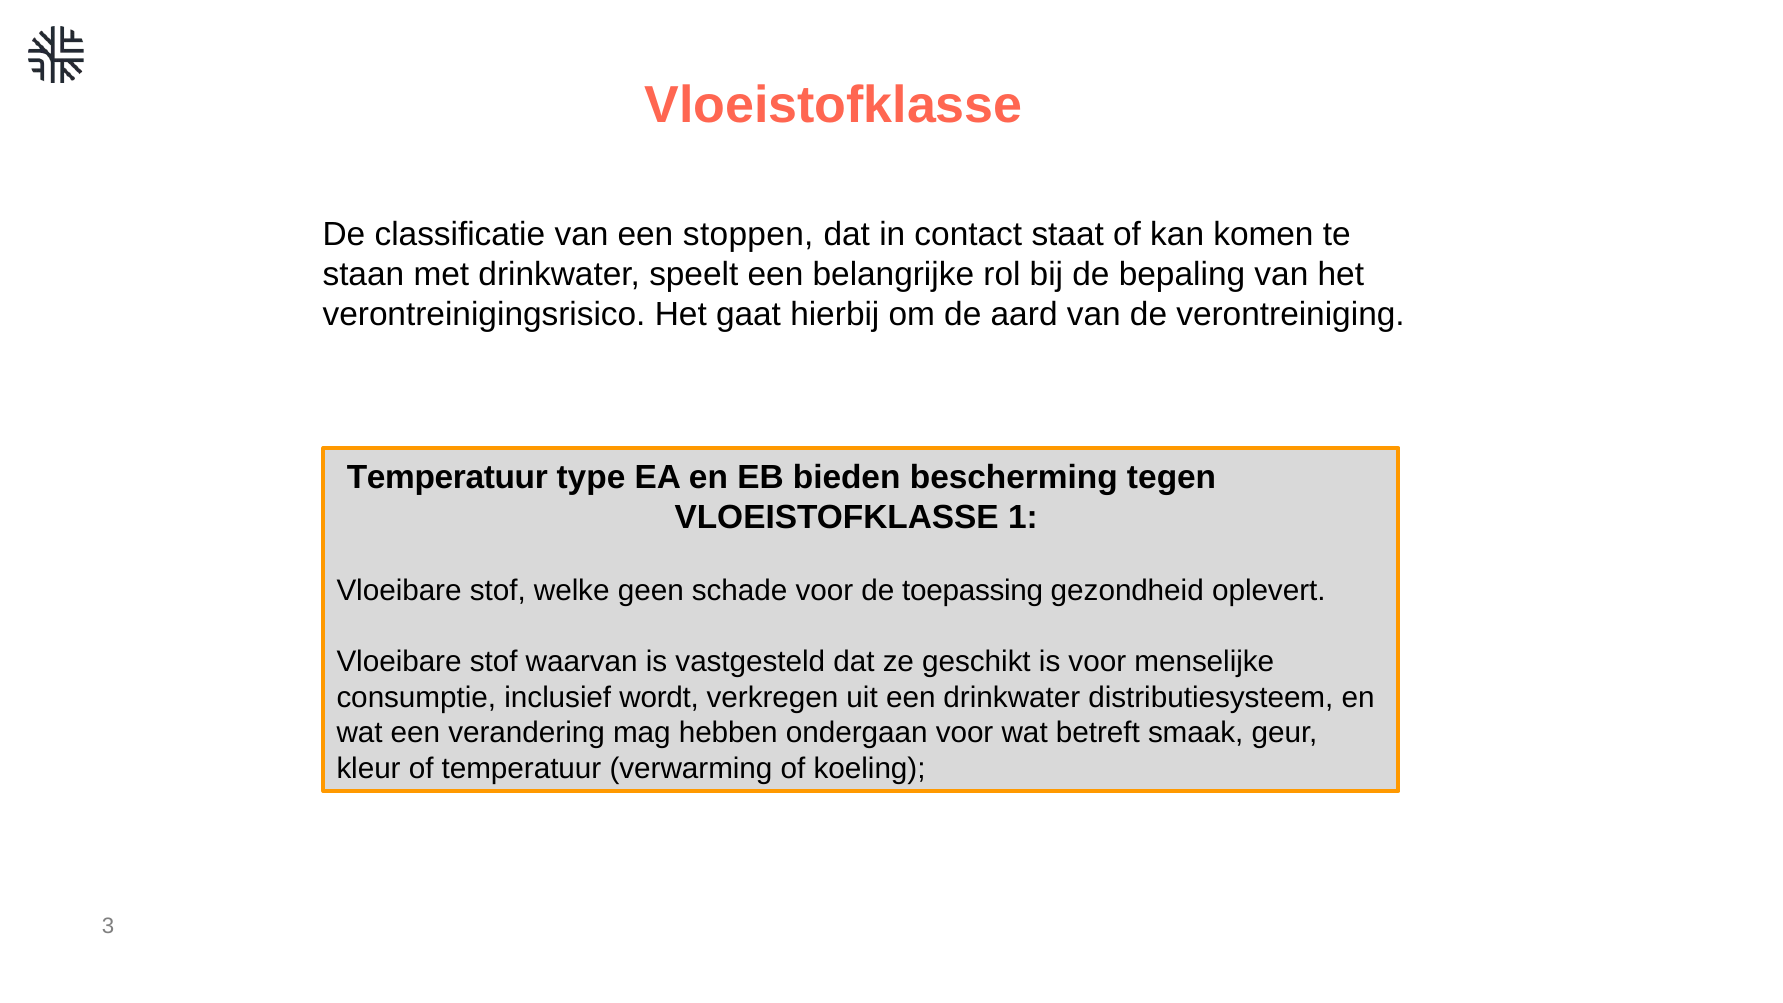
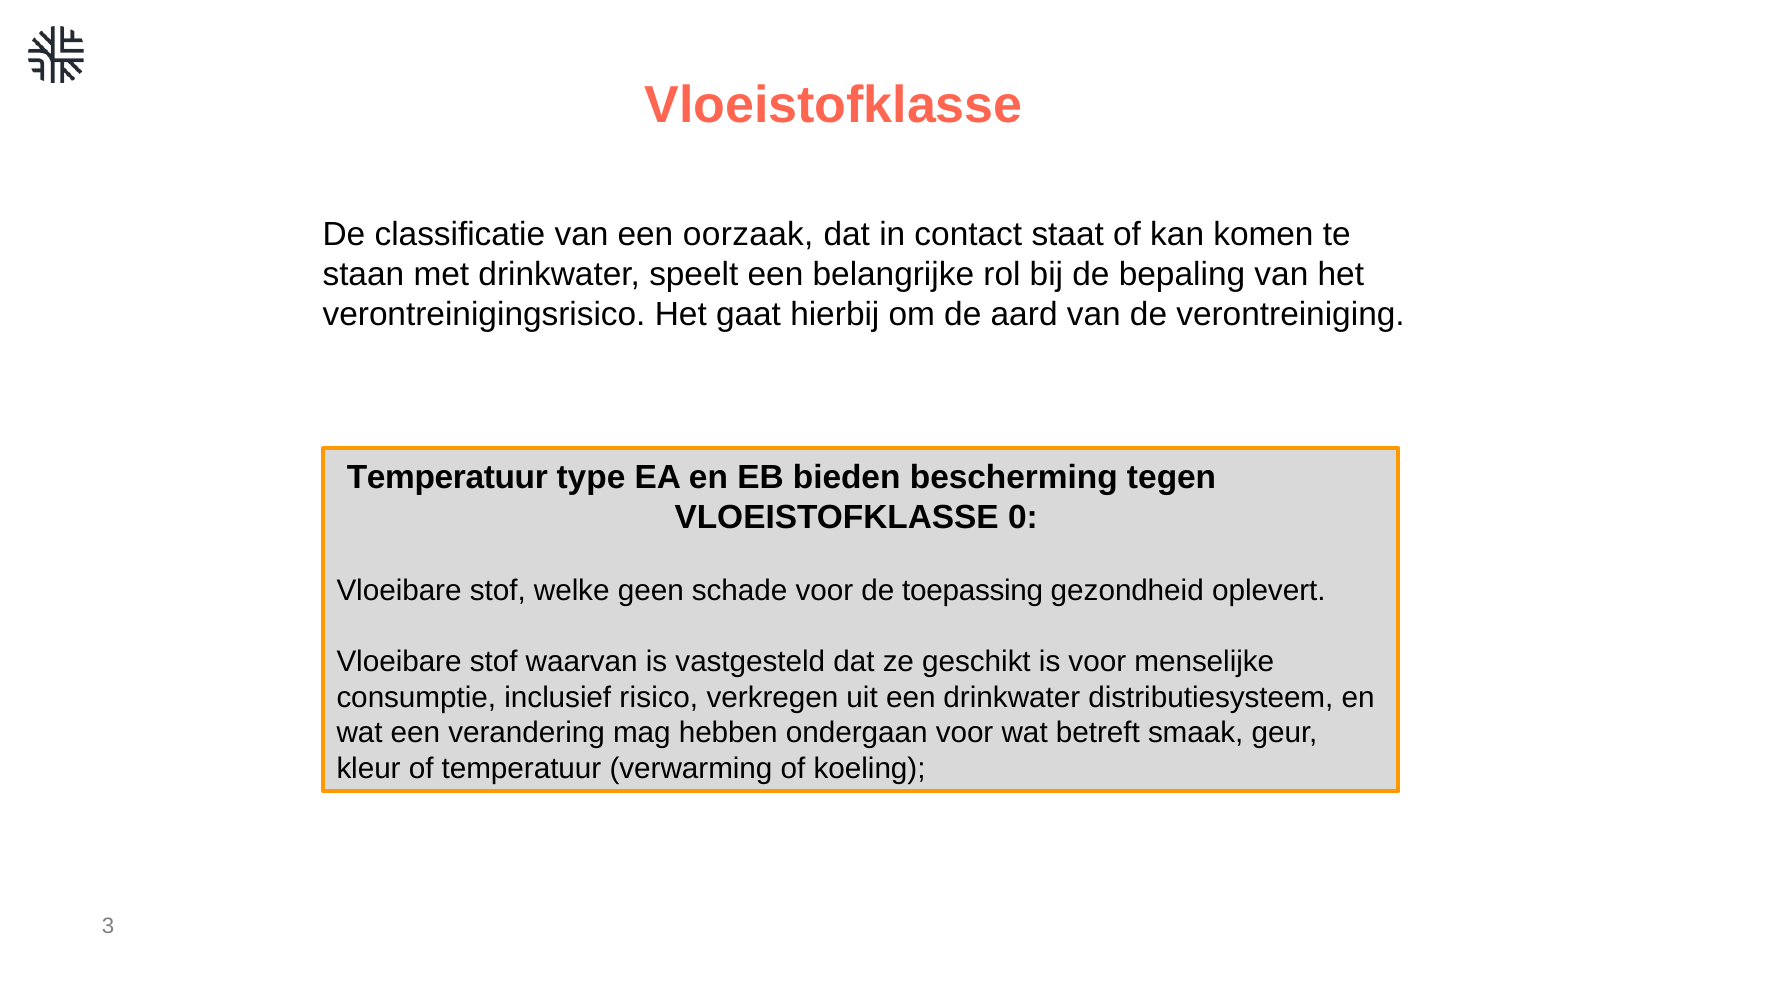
stoppen: stoppen -> oorzaak (748, 234)
1: 1 -> 0 (1023, 517)
wordt: wordt -> risico (659, 697)
